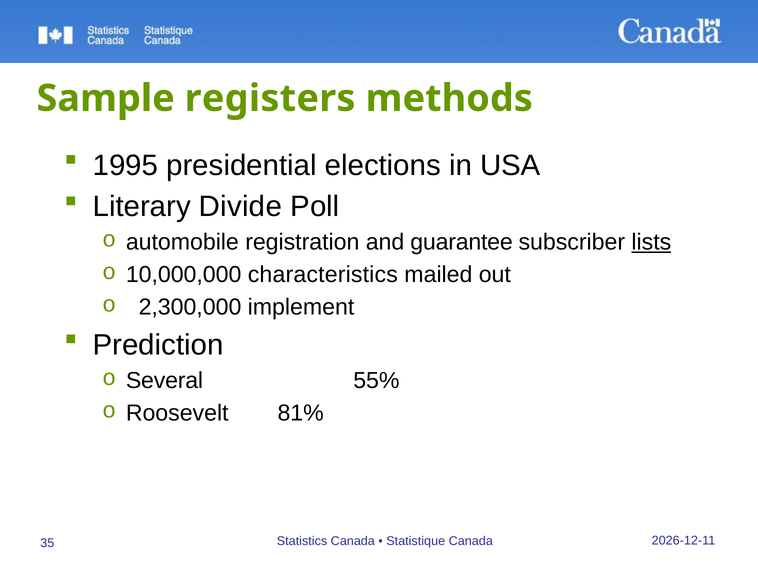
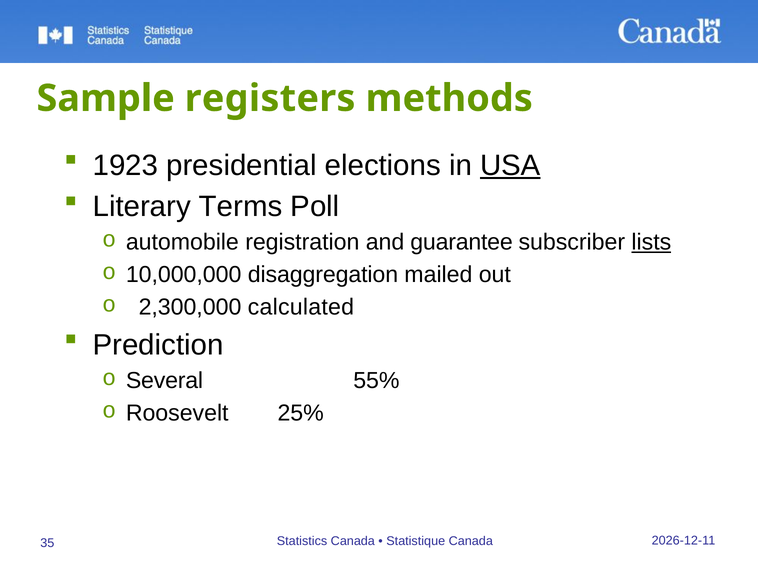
1995: 1995 -> 1923 (125, 165)
USA underline: none -> present (510, 165)
Divide: Divide -> Terms (241, 207)
characteristics: characteristics -> disaggregation (323, 275)
implement: implement -> calculated (301, 307)
81%: 81% -> 25% (301, 413)
